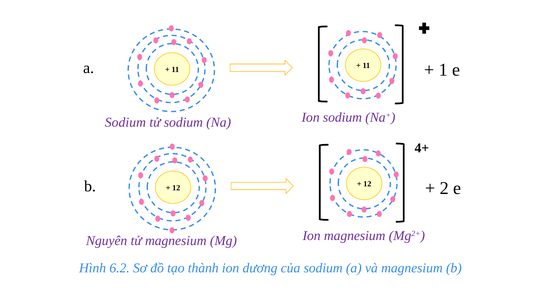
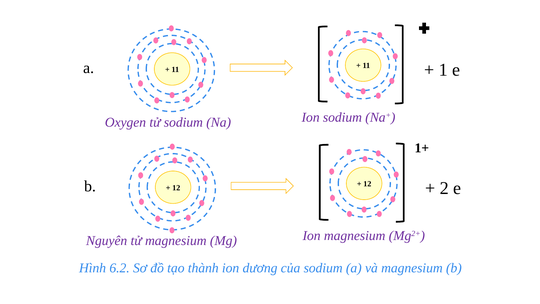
Sodium: Sodium -> Oxygen (125, 122)
4+: 4+ -> 1+ (422, 148)
